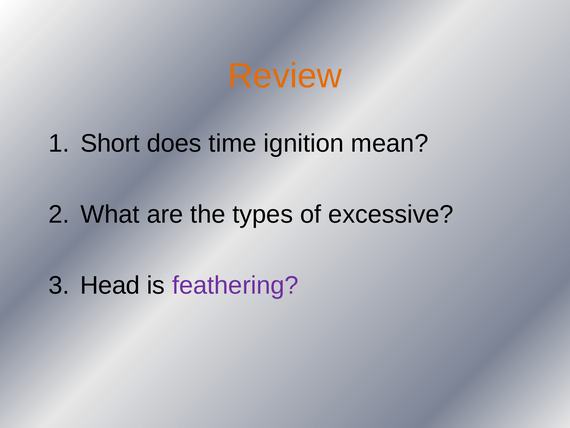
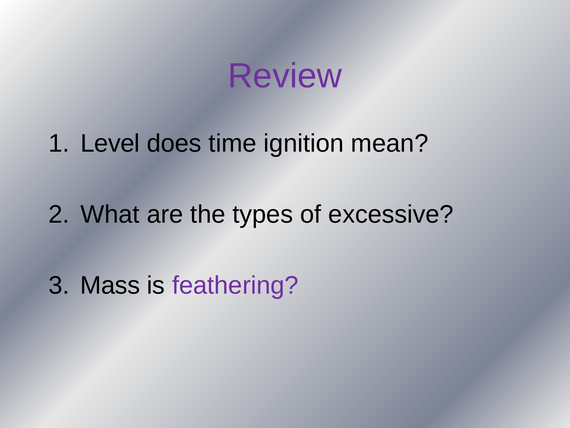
Review colour: orange -> purple (285, 76)
Short: Short -> Level (110, 143)
Head: Head -> Mass (110, 285)
